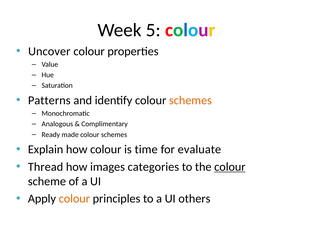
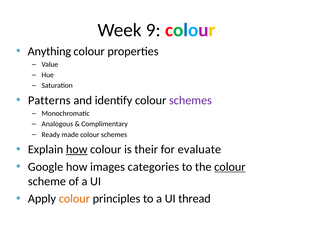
5: 5 -> 9 (153, 30)
Uncover: Uncover -> Anything (49, 51)
schemes colour: orange -> purple (190, 101)
how underline: none -> present (77, 150)
time: time -> their (146, 150)
Thread: Thread -> Google (46, 167)
others: others -> thread (194, 199)
